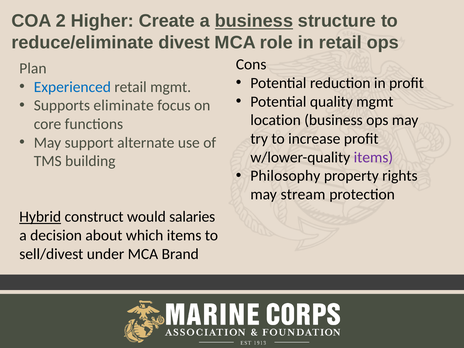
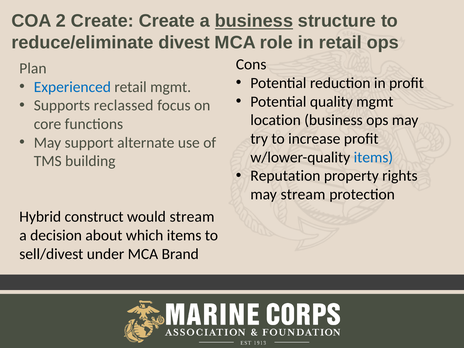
2 Higher: Higher -> Create (102, 21)
eliminate: eliminate -> reclassed (124, 105)
items colour: purple -> blue (373, 157)
Philosophy: Philosophy -> Reputation (285, 176)
Hybrid underline: present -> none (40, 217)
would salaries: salaries -> stream (192, 217)
